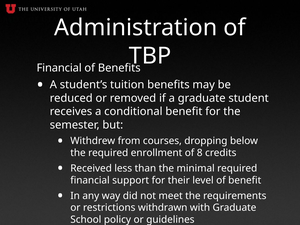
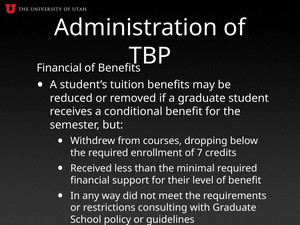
8: 8 -> 7 (200, 153)
withdrawn: withdrawn -> consulting (163, 208)
